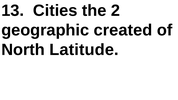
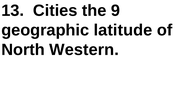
2: 2 -> 9 (115, 11)
created: created -> latitude (123, 30)
Latitude: Latitude -> Western (84, 50)
